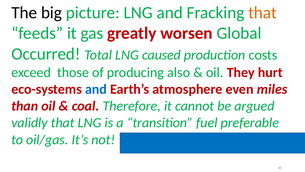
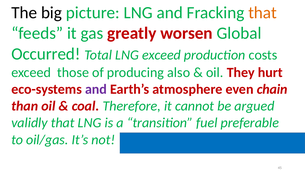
LNG caused: caused -> exceed (161, 55)
and colour: blue -> purple (96, 89)
miles: miles -> chain (272, 89)
